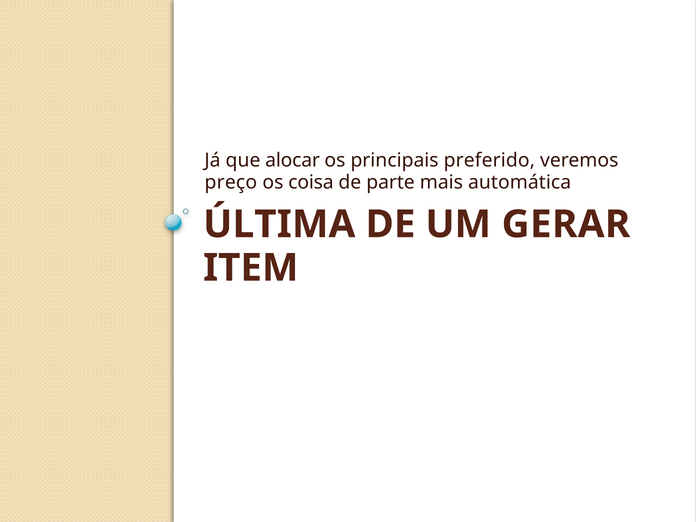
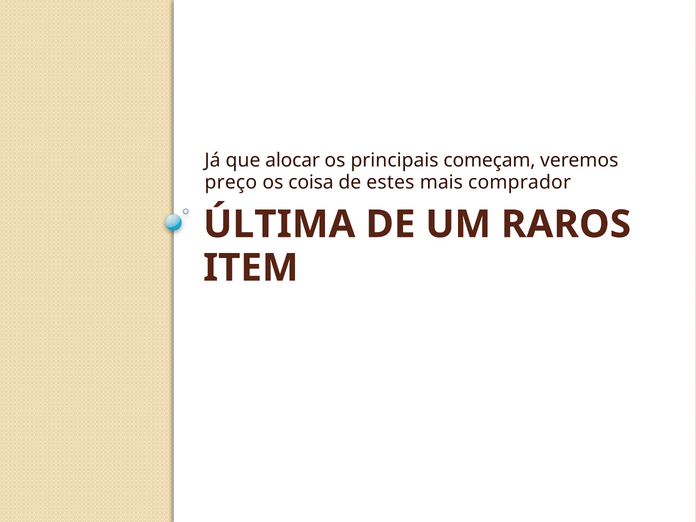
preferido: preferido -> começam (489, 160)
parte: parte -> estes (390, 182)
automática: automática -> comprador (520, 182)
GERAR: GERAR -> RAROS (566, 224)
